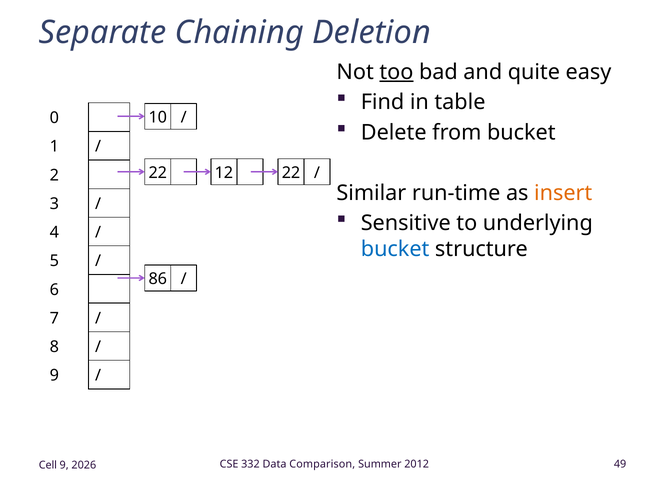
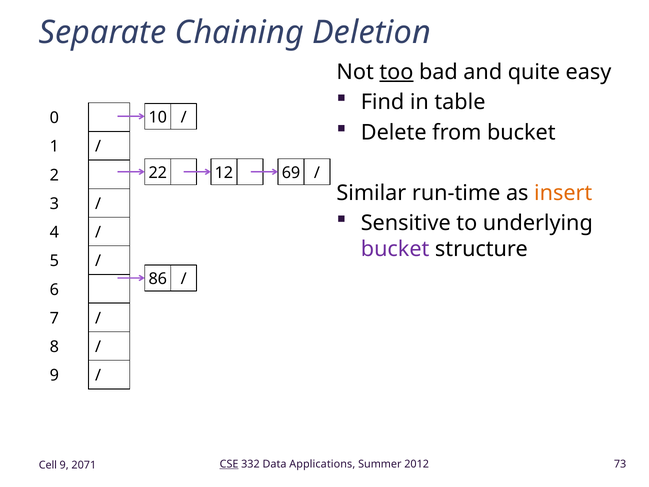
12 22: 22 -> 69 (291, 173)
bucket colour: blue -> purple (395, 249)
CSE underline: none -> present (229, 464)
Comparison: Comparison -> Applications (322, 464)
49: 49 -> 73 (620, 464)
2026: 2026 -> 2071 (84, 465)
